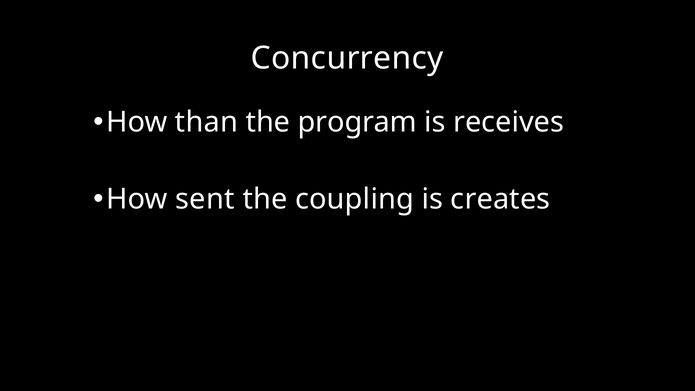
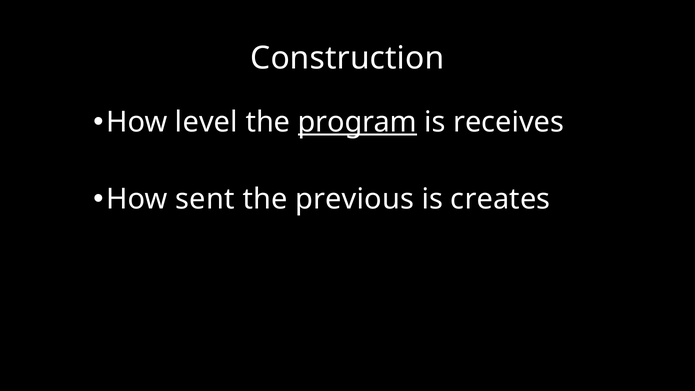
Concurrency: Concurrency -> Construction (347, 58)
than: than -> level (206, 122)
program underline: none -> present (357, 122)
coupling: coupling -> previous (355, 199)
